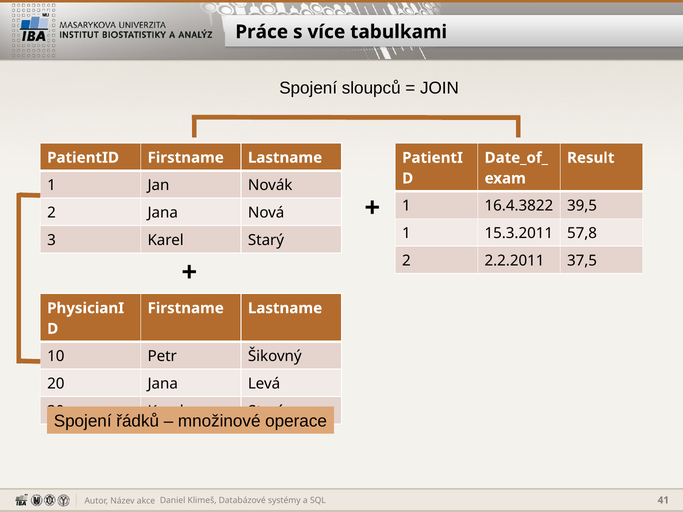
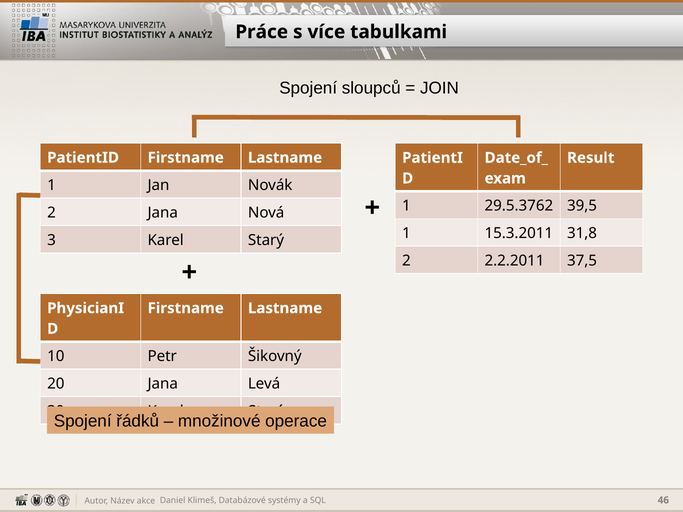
16.4.3822: 16.4.3822 -> 29.5.3762 (519, 206)
57,8: 57,8 -> 31,8 (582, 233)
41: 41 -> 46 (663, 500)
